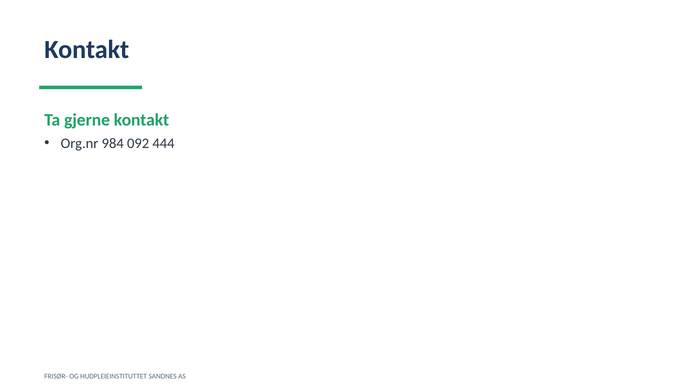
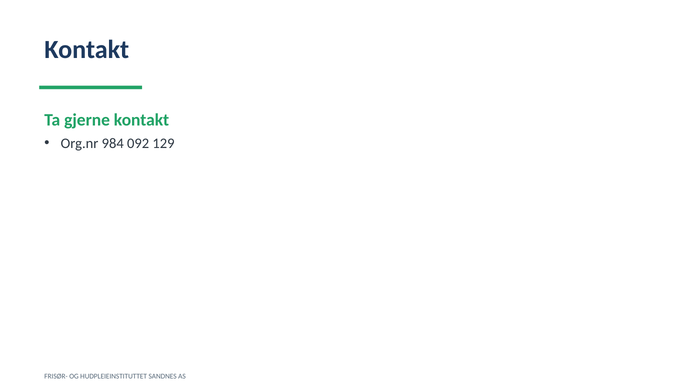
444: 444 -> 129 (163, 143)
